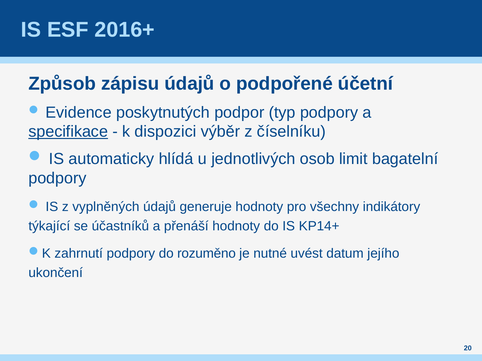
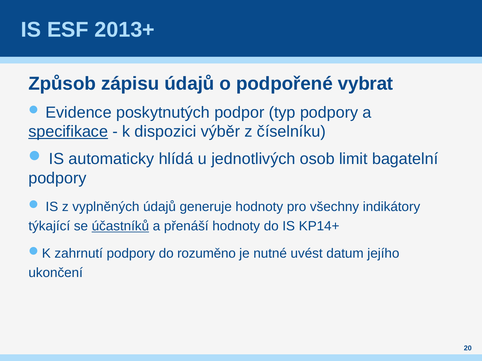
2016+: 2016+ -> 2013+ (125, 30)
účetní: účetní -> vybrat (366, 84)
účastníků underline: none -> present (120, 226)
